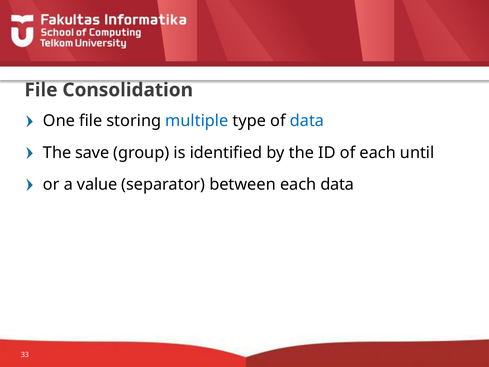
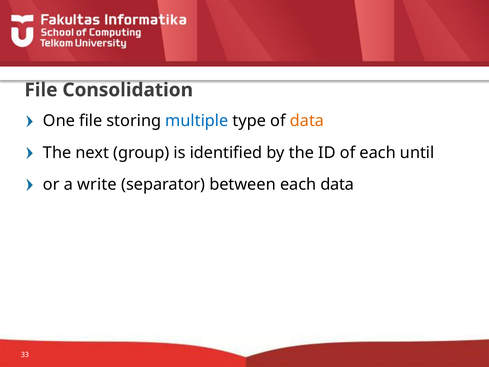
data colour: blue -> orange (307, 121)
save: save -> next (92, 153)
value: value -> write (97, 184)
